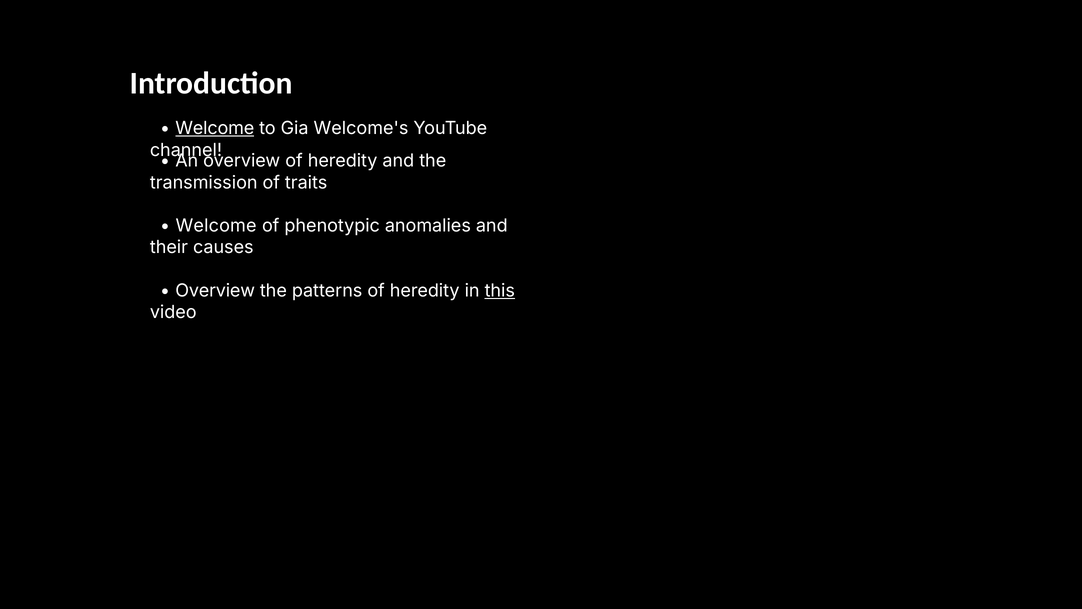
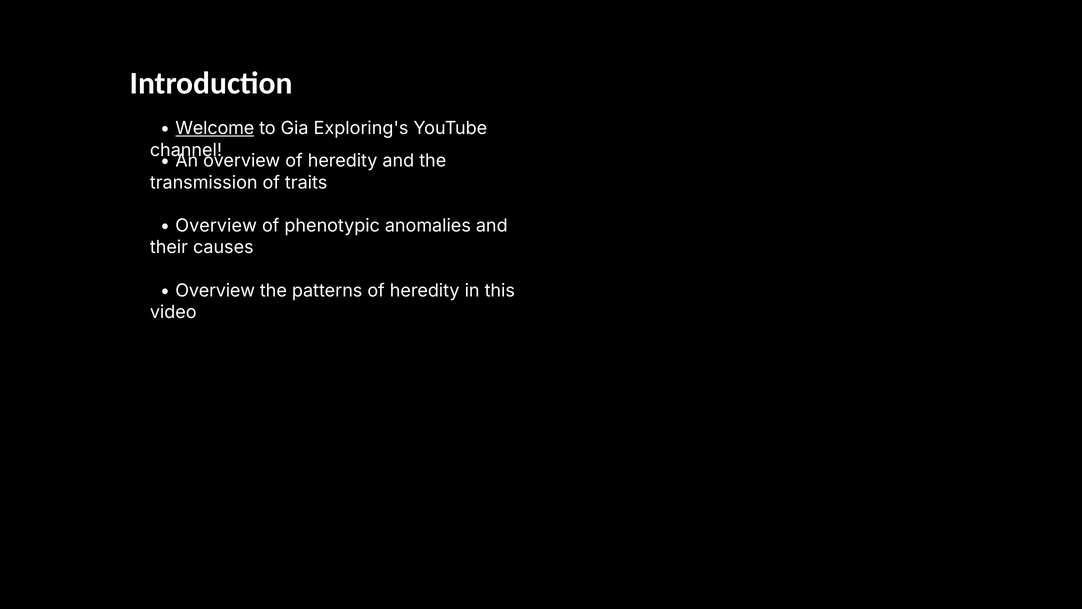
Welcome's: Welcome's -> Exploring's (361, 128)
Welcome: Welcome -> Overview (216, 226)
this underline: present -> none (500, 291)
